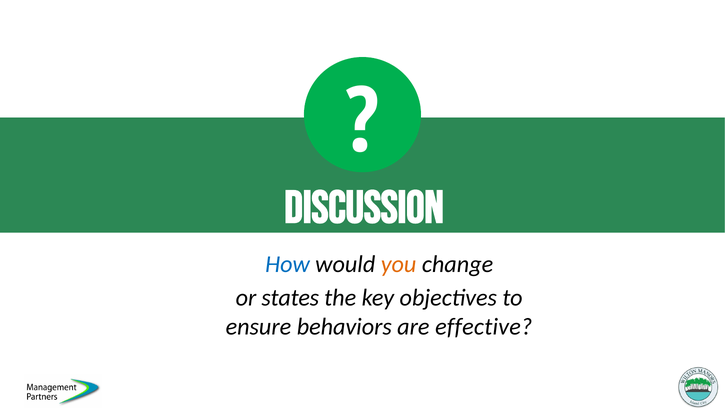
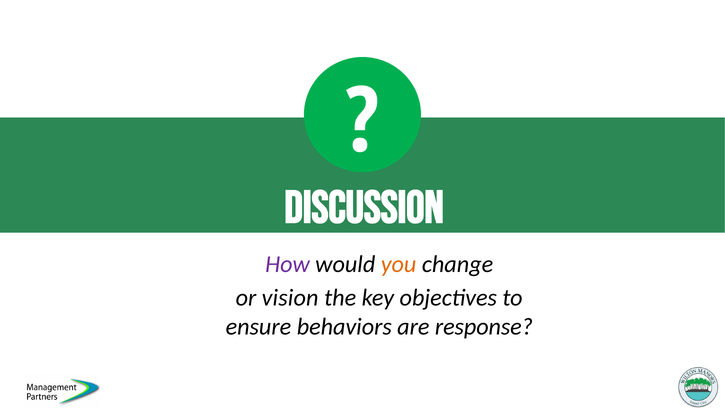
How colour: blue -> purple (287, 264)
states: states -> vision (290, 298)
effective: effective -> response (484, 327)
